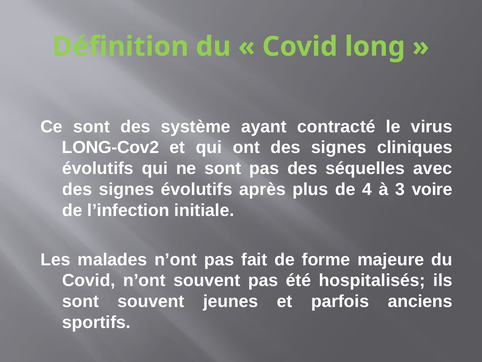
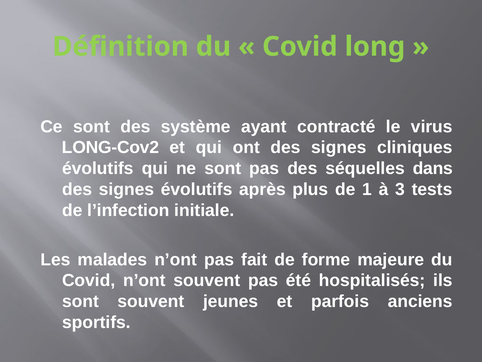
avec: avec -> dans (433, 168)
4: 4 -> 1 (367, 189)
voire: voire -> tests (432, 189)
